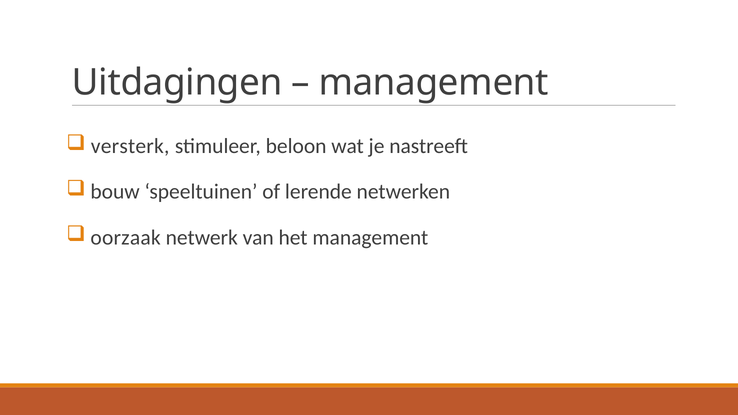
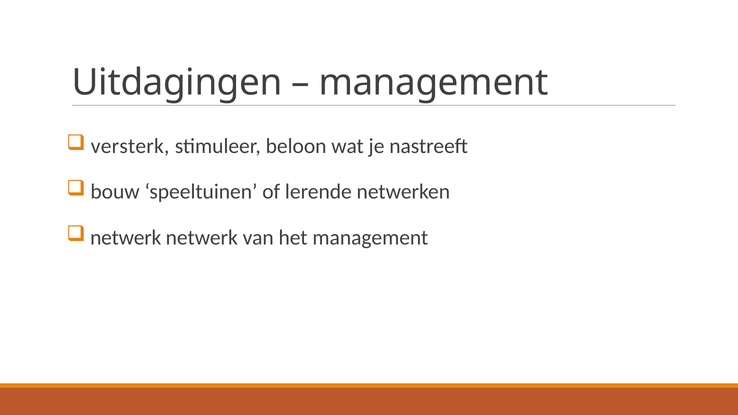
oorzaak: oorzaak -> netwerk (126, 238)
